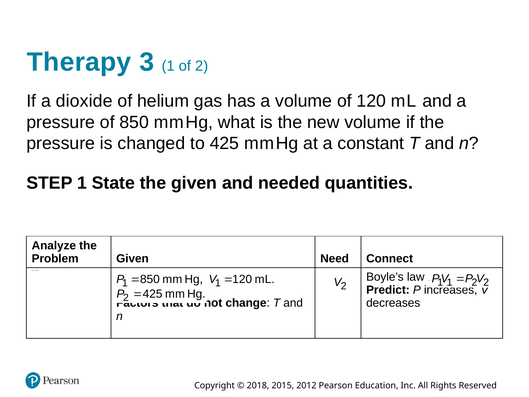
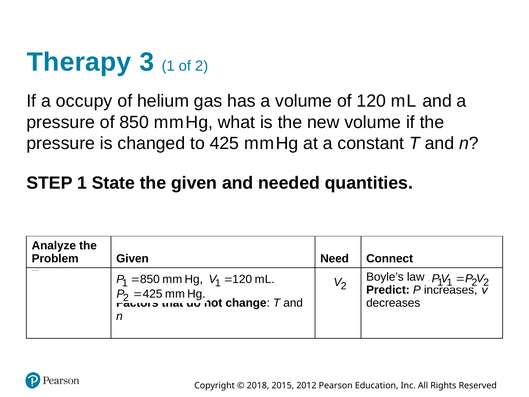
dioxide: dioxide -> occupy (84, 101)
